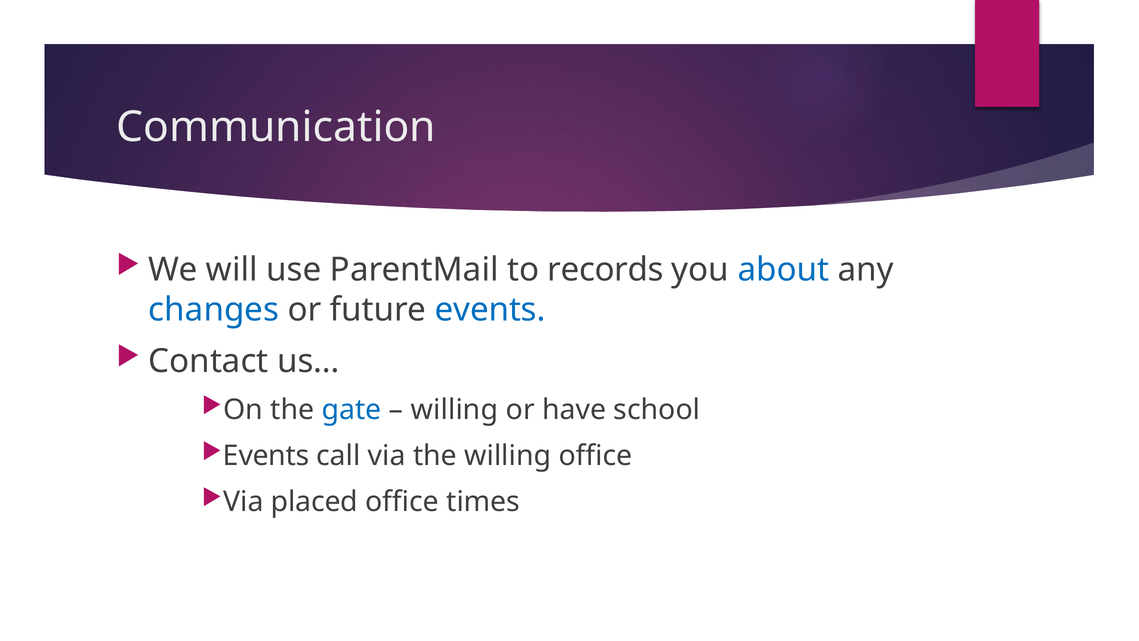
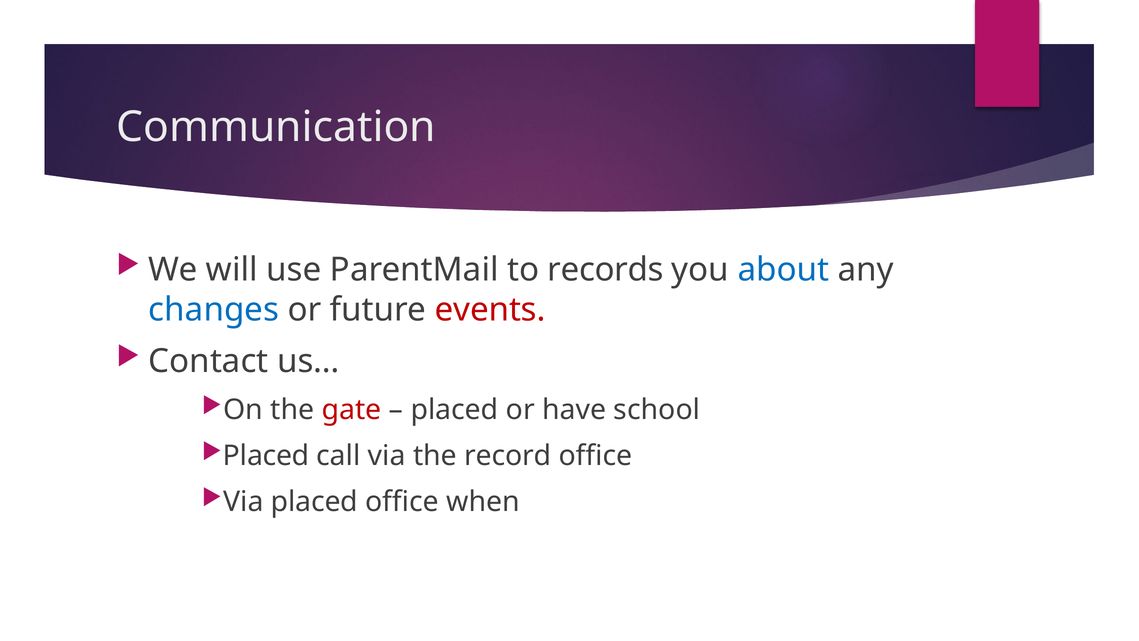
events colour: blue -> red (490, 309)
gate colour: blue -> red (352, 410)
willing: willing -> placed (454, 410)
Events: Events -> Placed (266, 456)
the willing: willing -> record (508, 456)
times: times -> when (483, 502)
